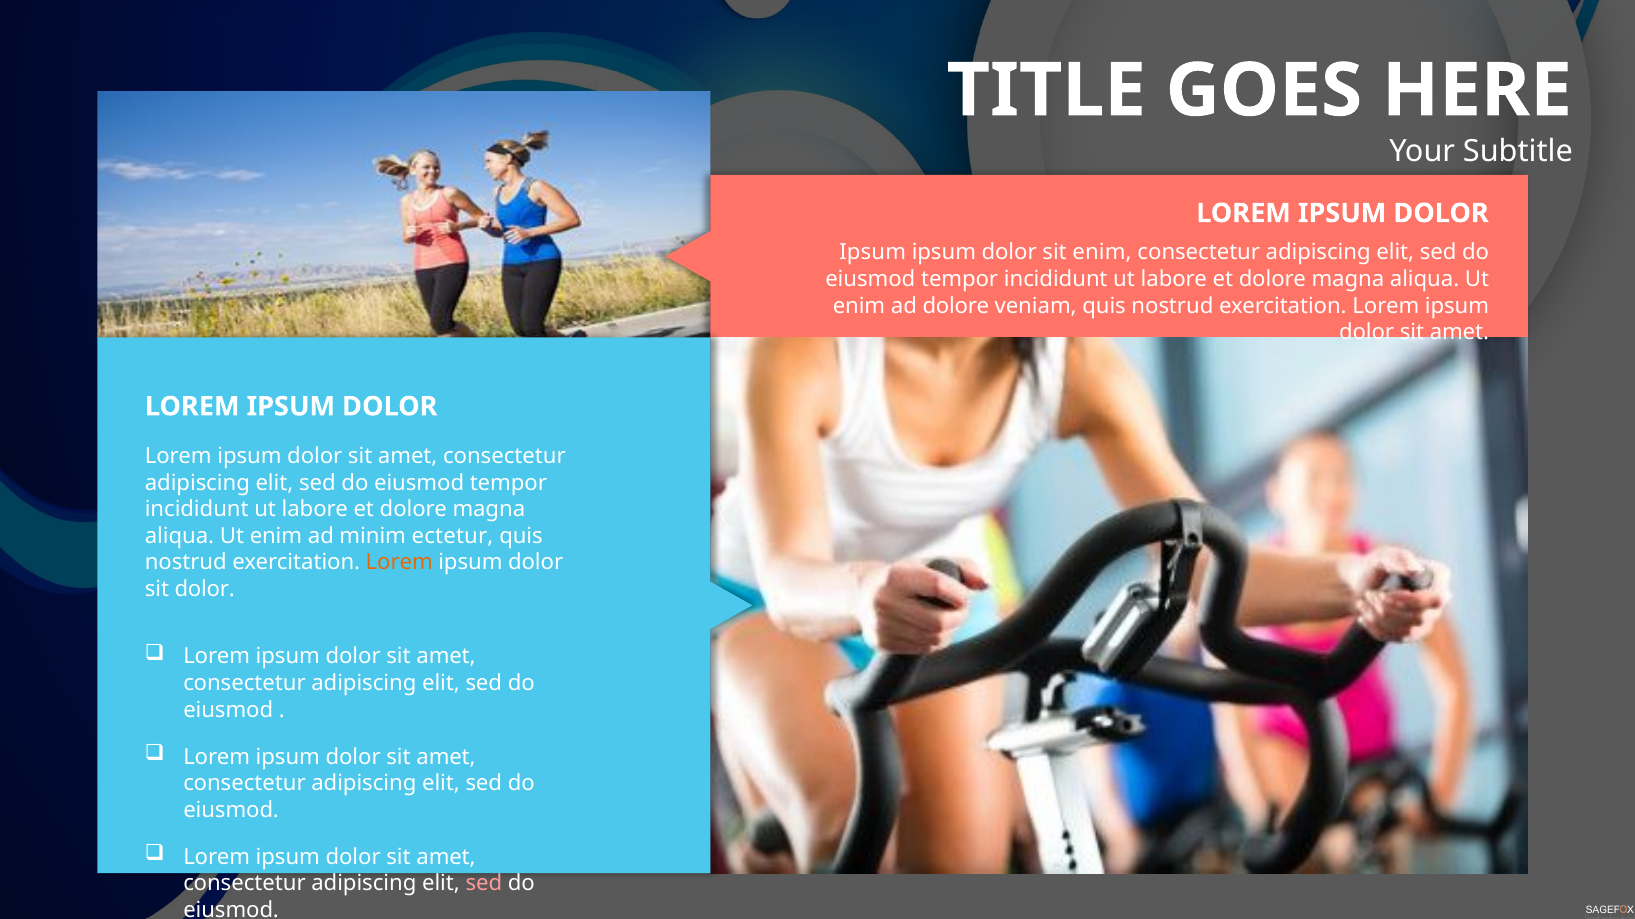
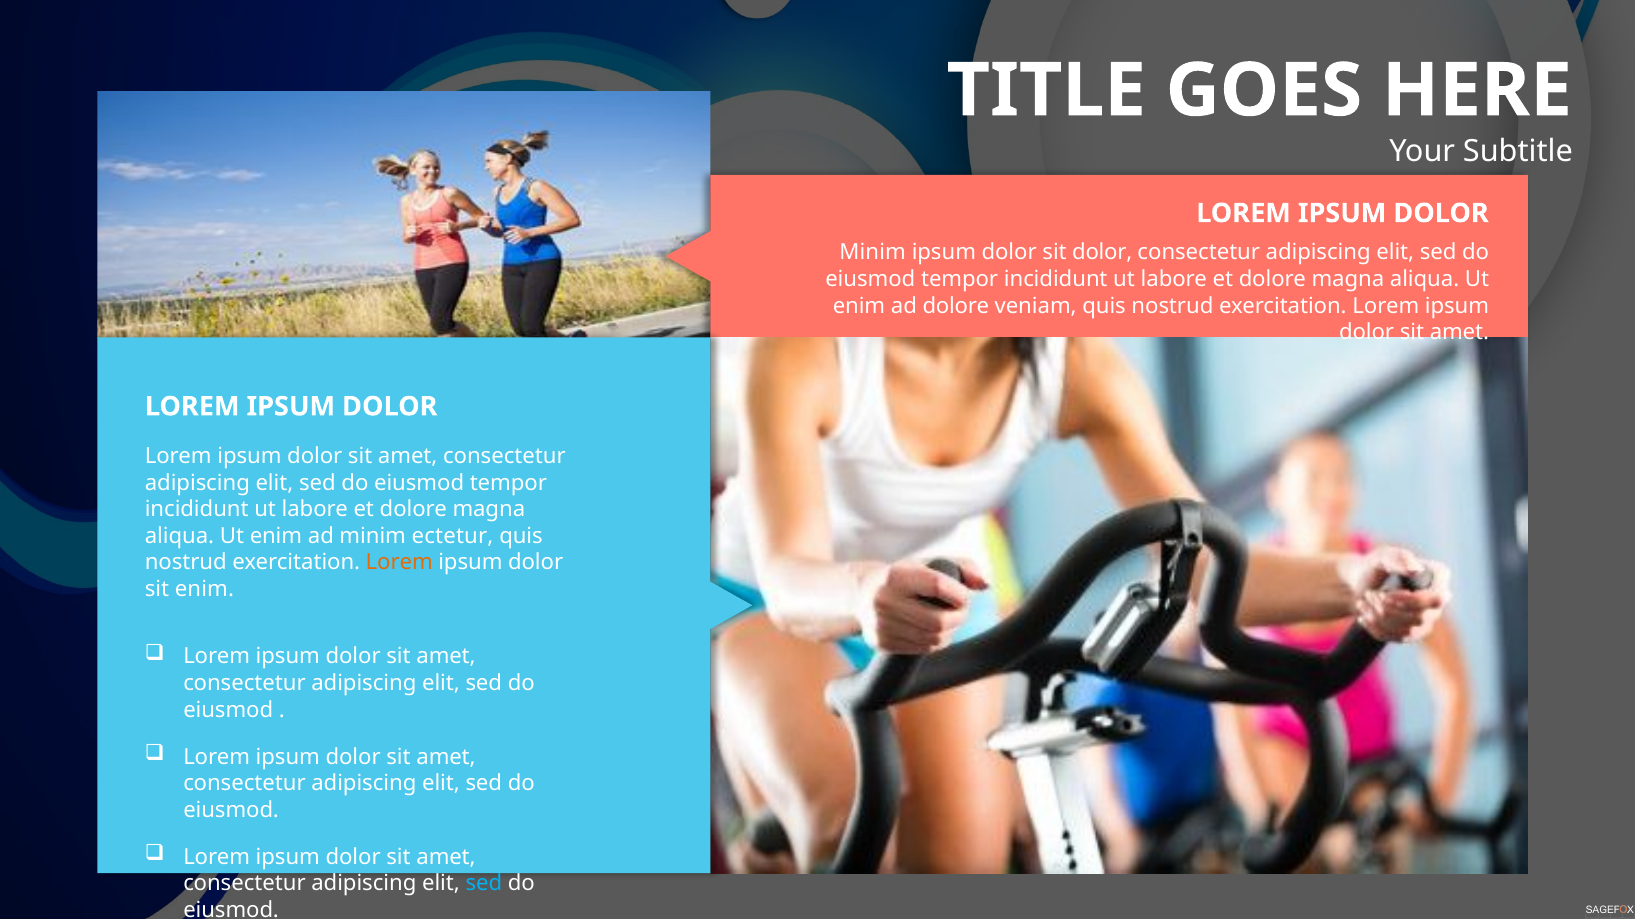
Ipsum: Ipsum -> Minim (873, 253)
sit enim: enim -> dolor (1102, 253)
sit dolor: dolor -> enim (204, 590)
sed colour: pink -> light blue (484, 884)
